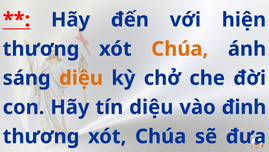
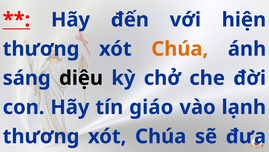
diệu colour: orange -> black (81, 78)
tín diệu: diệu -> giáo (151, 107)
đinh: đinh -> lạnh (244, 107)
